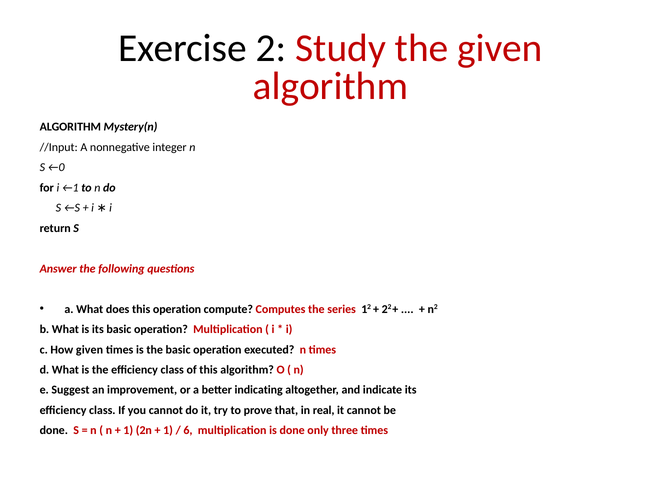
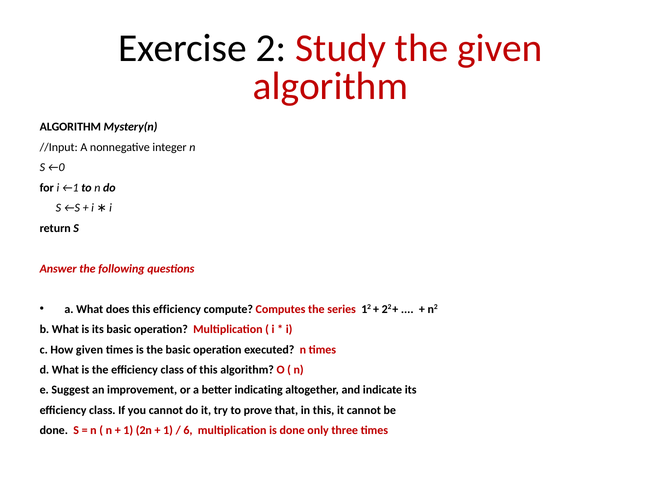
this operation: operation -> efficiency (177, 309)
in real: real -> this (324, 410)
